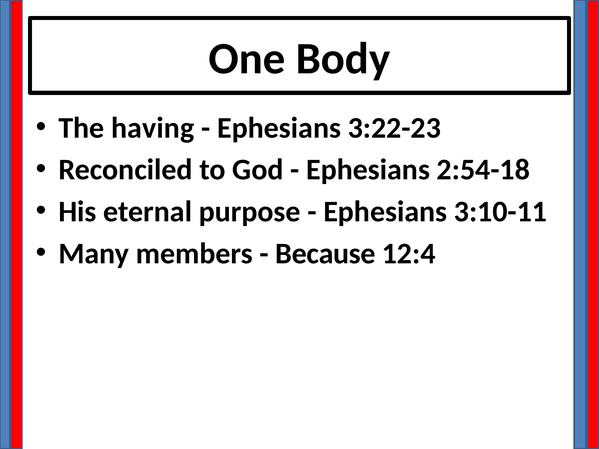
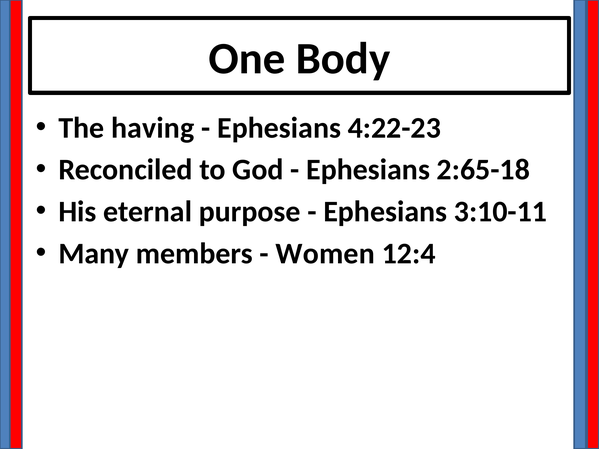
3:22-23: 3:22-23 -> 4:22-23 (394, 128)
2:54-18: 2:54-18 -> 2:65-18 (483, 170)
Because: Because -> Women (325, 254)
